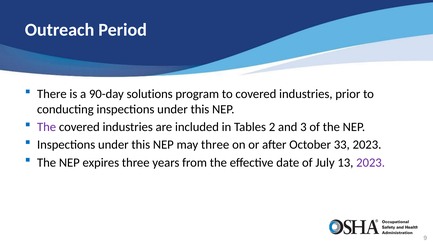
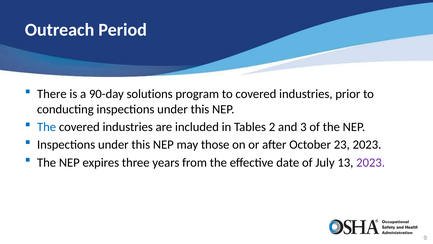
The colour: purple -> blue (47, 127)
may three: three -> those (215, 145)
33: 33 -> 23 (342, 145)
